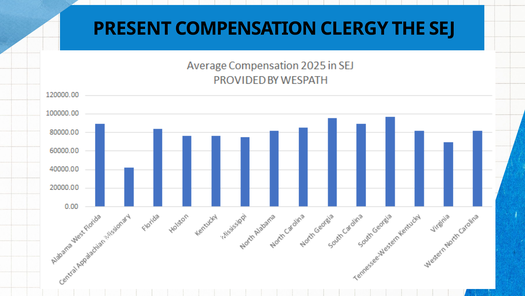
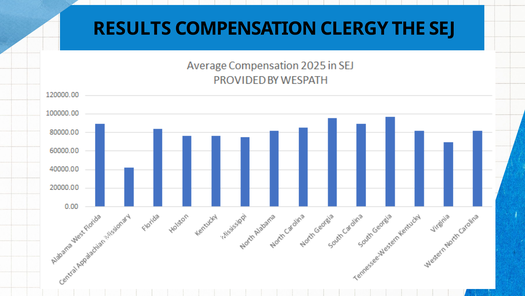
PRESENT: PRESENT -> RESULTS (132, 29)
